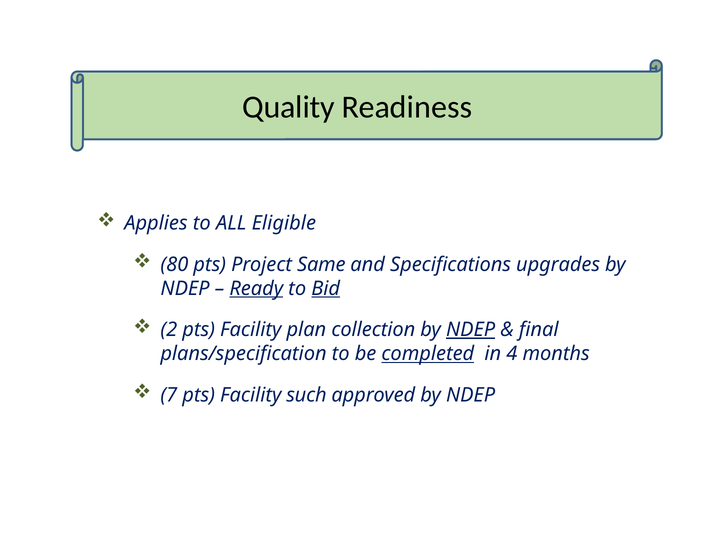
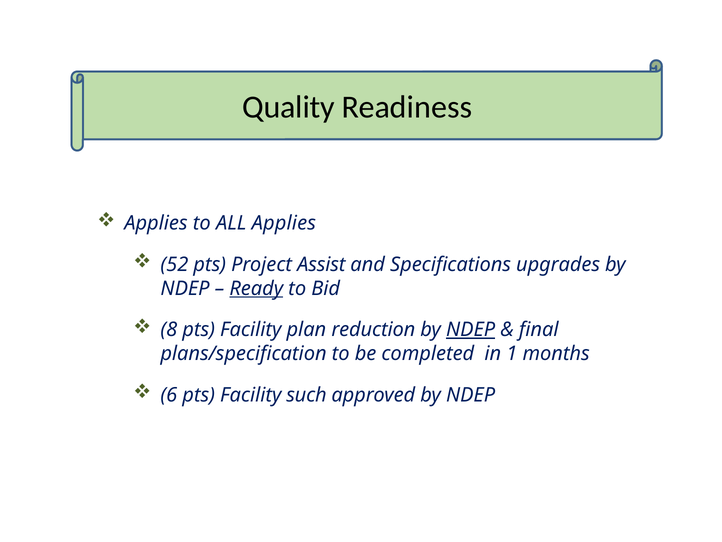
ALL Eligible: Eligible -> Applies (284, 223)
80: 80 -> 52 (174, 264)
Same: Same -> Assist (321, 264)
Bid underline: present -> none (326, 288)
2: 2 -> 8 (169, 329)
collection: collection -> reduction (373, 329)
completed underline: present -> none (428, 353)
4: 4 -> 1 (512, 353)
7: 7 -> 6 (169, 395)
